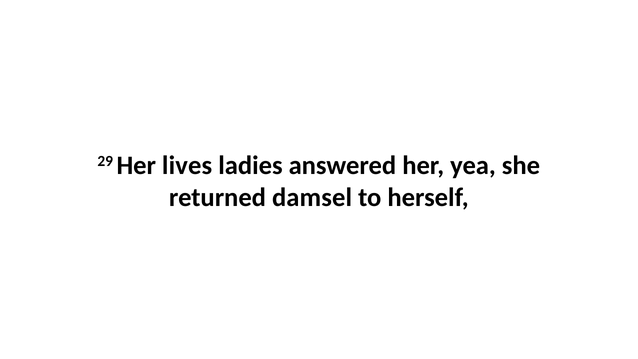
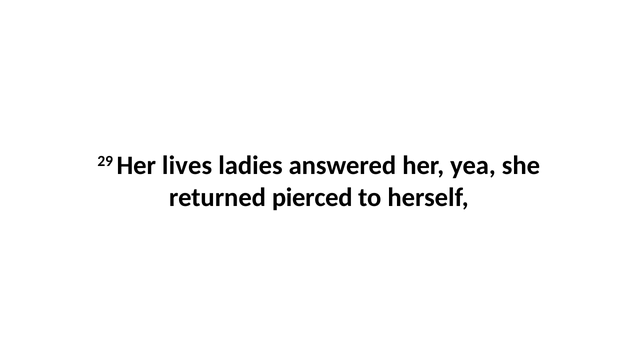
damsel: damsel -> pierced (312, 197)
